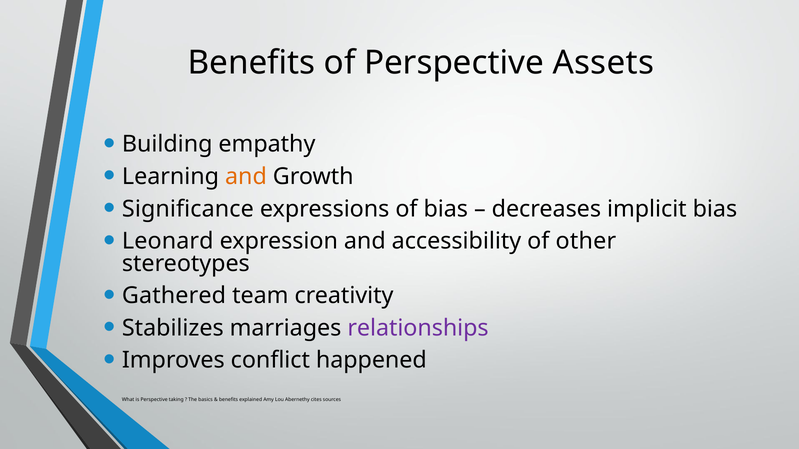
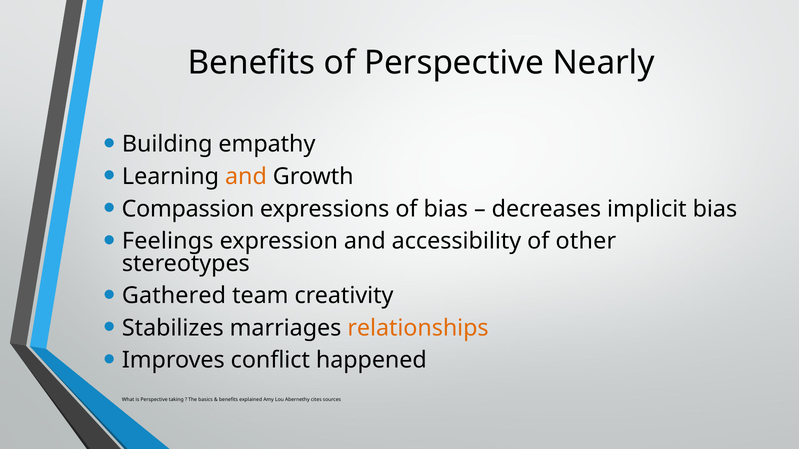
Assets: Assets -> Nearly (604, 63)
Significance: Significance -> Compassion (188, 209)
Leonard: Leonard -> Feelings (168, 241)
relationships colour: purple -> orange (418, 328)
